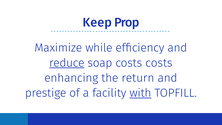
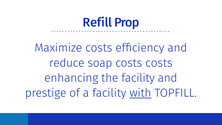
Keep: Keep -> Refill (97, 22)
Maximize while: while -> costs (99, 48)
reduce underline: present -> none (67, 63)
the return: return -> facility (138, 78)
